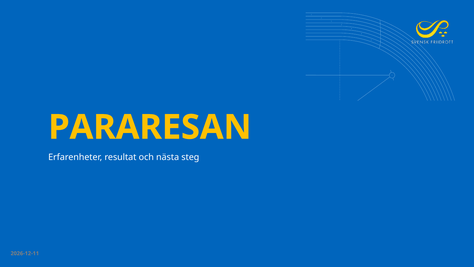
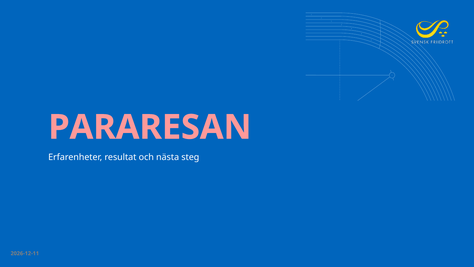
PARARESAN colour: yellow -> pink (150, 127)
